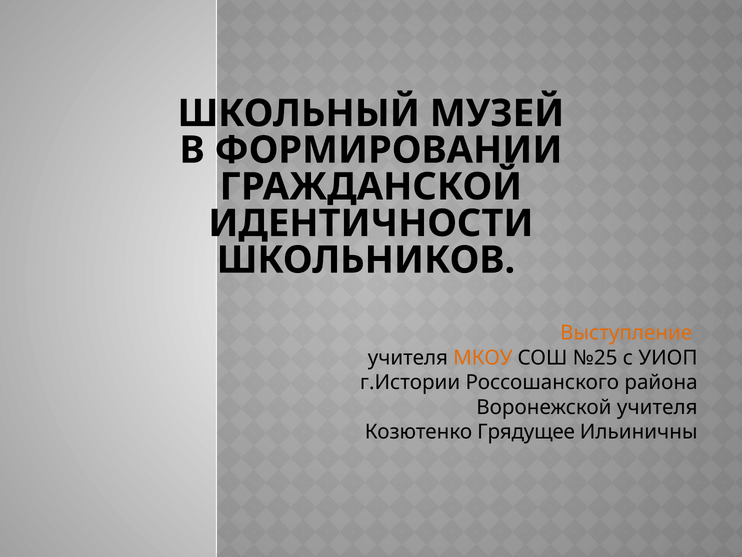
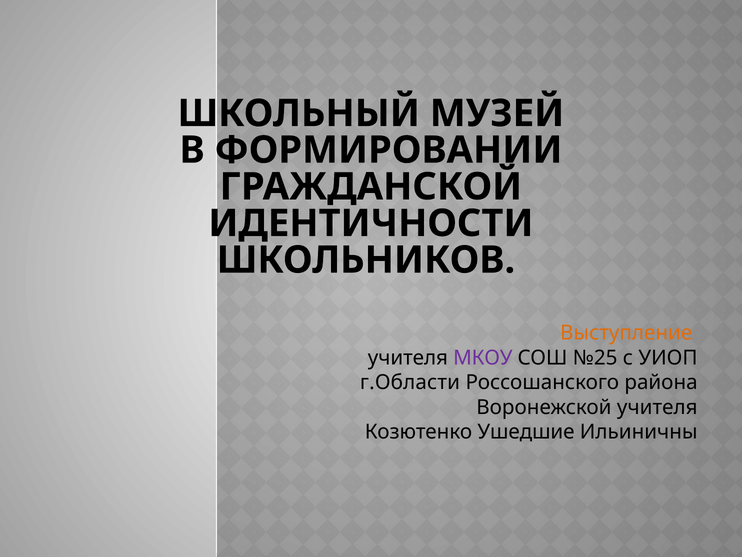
МКОУ colour: orange -> purple (483, 357)
г.Истории: г.Истории -> г.Области (410, 382)
Грядущее: Грядущее -> Ушедшие (526, 432)
